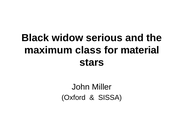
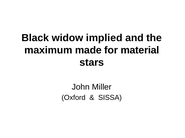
serious: serious -> implied (104, 38)
class: class -> made (88, 50)
